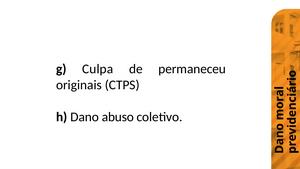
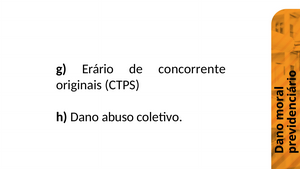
Culpa: Culpa -> Erário (98, 69)
permaneceu: permaneceu -> concorrente (192, 69)
